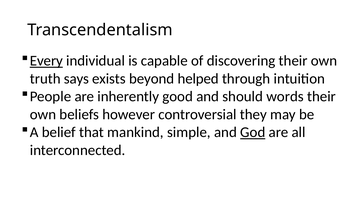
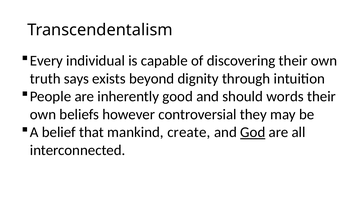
Every underline: present -> none (46, 61)
helped: helped -> dignity (198, 79)
simple: simple -> create (189, 133)
